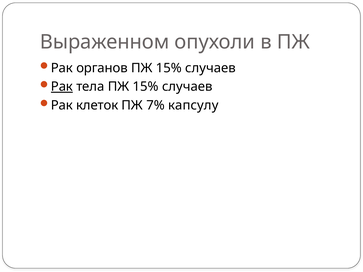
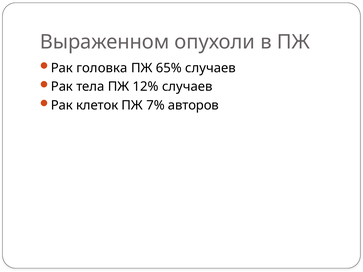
органов: органов -> головка (102, 68)
15%: 15% -> 65% (169, 68)
Рак underline: present -> none (62, 87)
тела ПЖ 15%: 15% -> 12% (146, 87)
капсулу: капсулу -> авторов (193, 105)
